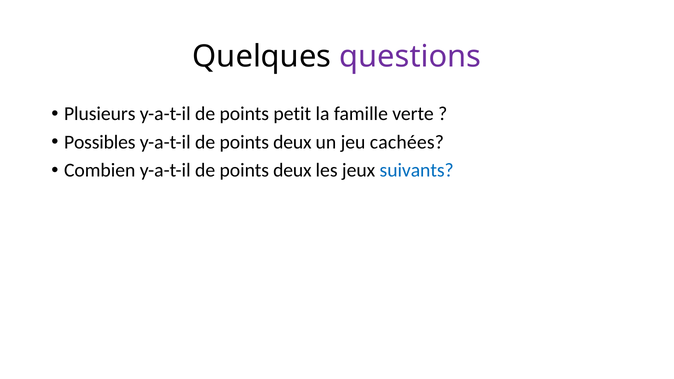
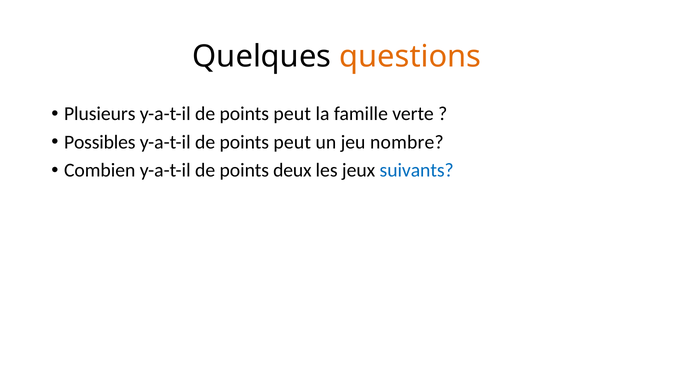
questions colour: purple -> orange (410, 57)
petit: petit -> peut (292, 114)
deux: deux -> peut (292, 142)
cachées: cachées -> nombre (407, 142)
